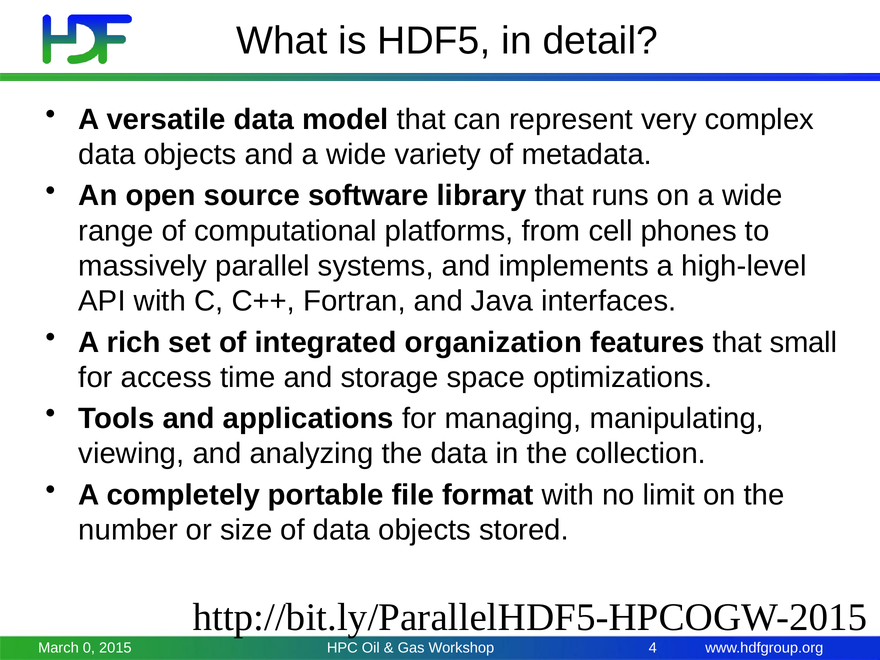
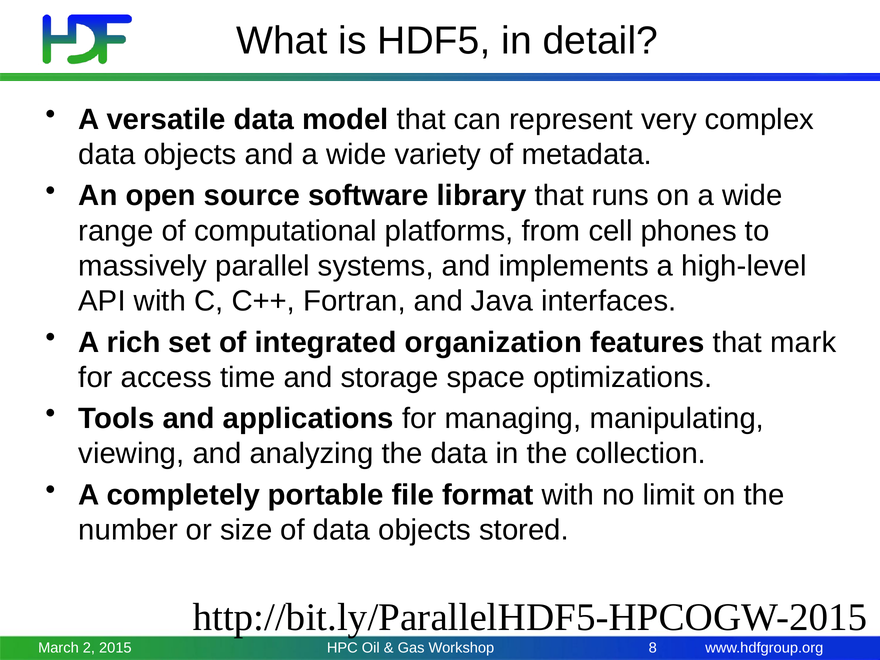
small: small -> mark (803, 342)
0: 0 -> 2 (89, 648)
4: 4 -> 8 (653, 648)
